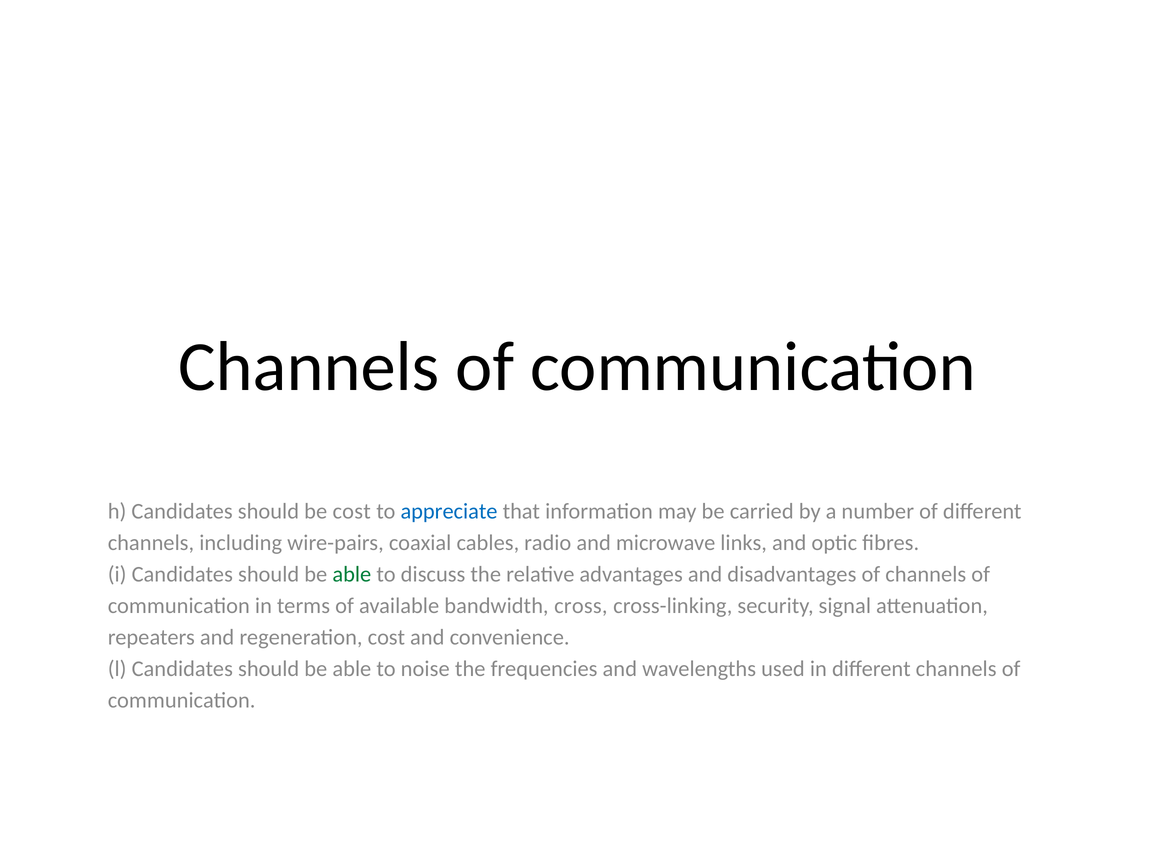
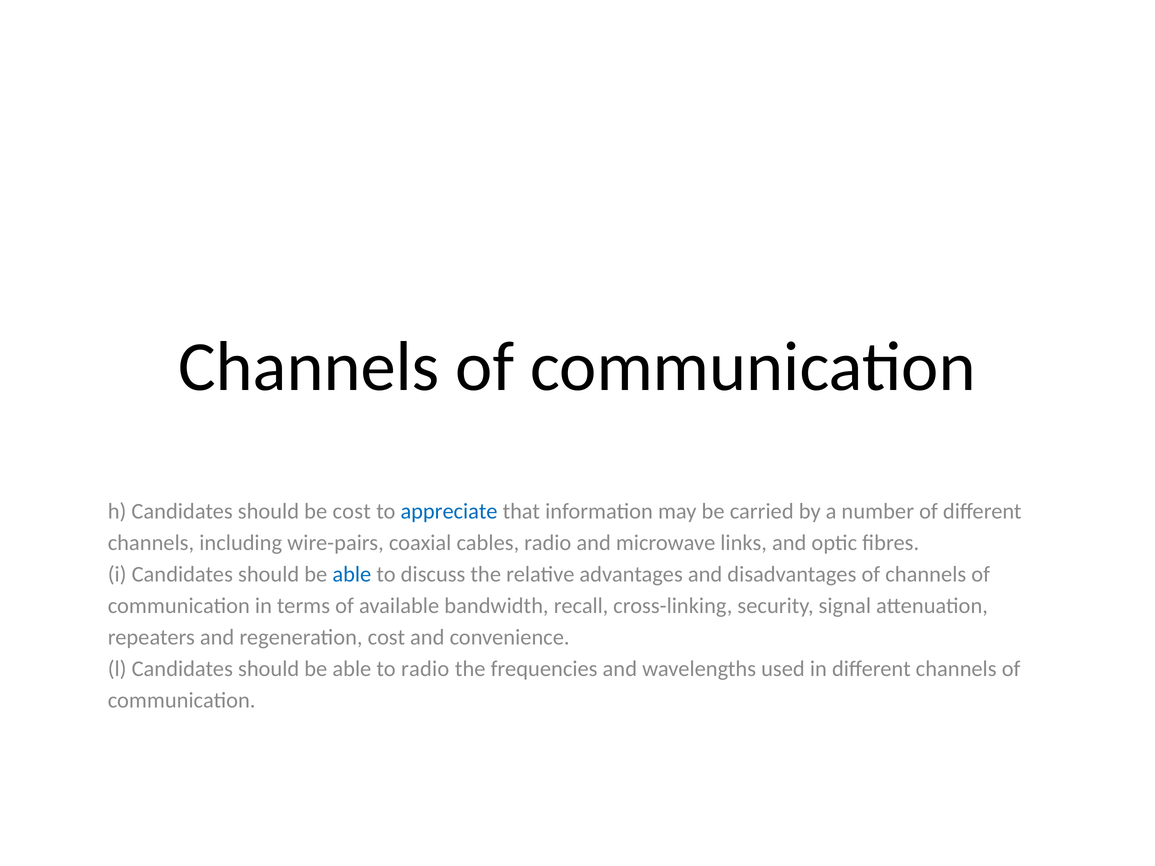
able colour: green -> blue (352, 575)
cross: cross -> recall (581, 606)
to noise: noise -> radio (425, 669)
